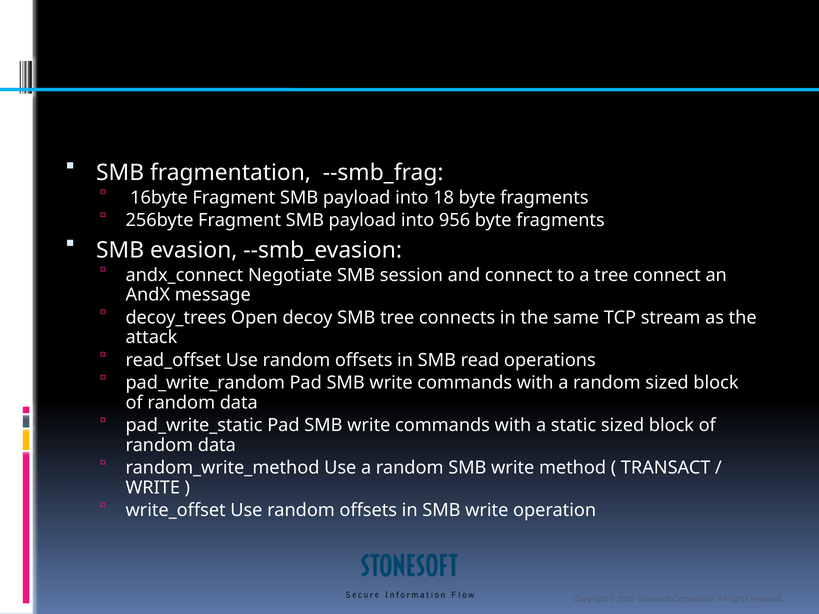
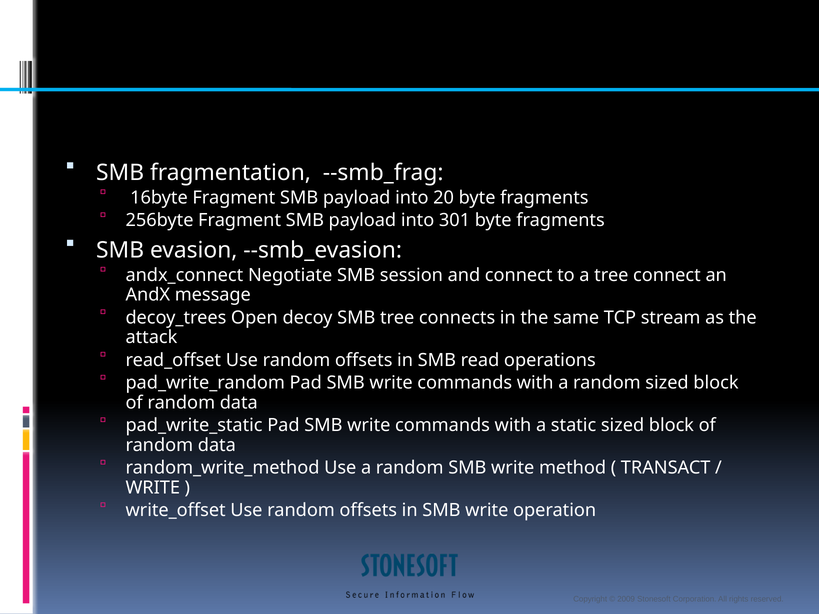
18: 18 -> 20 (444, 198)
956: 956 -> 301 (455, 221)
